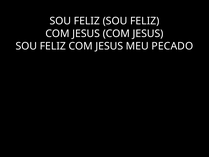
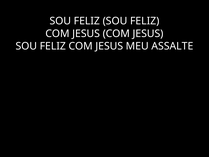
PECADO: PECADO -> ASSALTE (172, 46)
